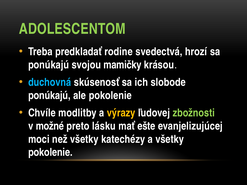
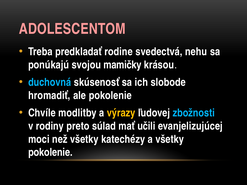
ADOLESCENTOM colour: light green -> pink (72, 29)
hrozí: hrozí -> nehu (196, 52)
ponúkajú: ponúkajú -> hromadiť (49, 96)
zbožnosti colour: light green -> light blue (194, 113)
možné: možné -> rodiny (50, 126)
lásku: lásku -> súlad (104, 126)
ešte: ešte -> učili (146, 126)
